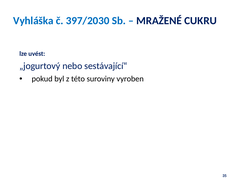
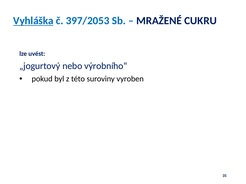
Vyhláška underline: none -> present (33, 21)
397/2030: 397/2030 -> 397/2053 (88, 21)
sestávající“: sestávající“ -> výrobního“ (106, 66)
